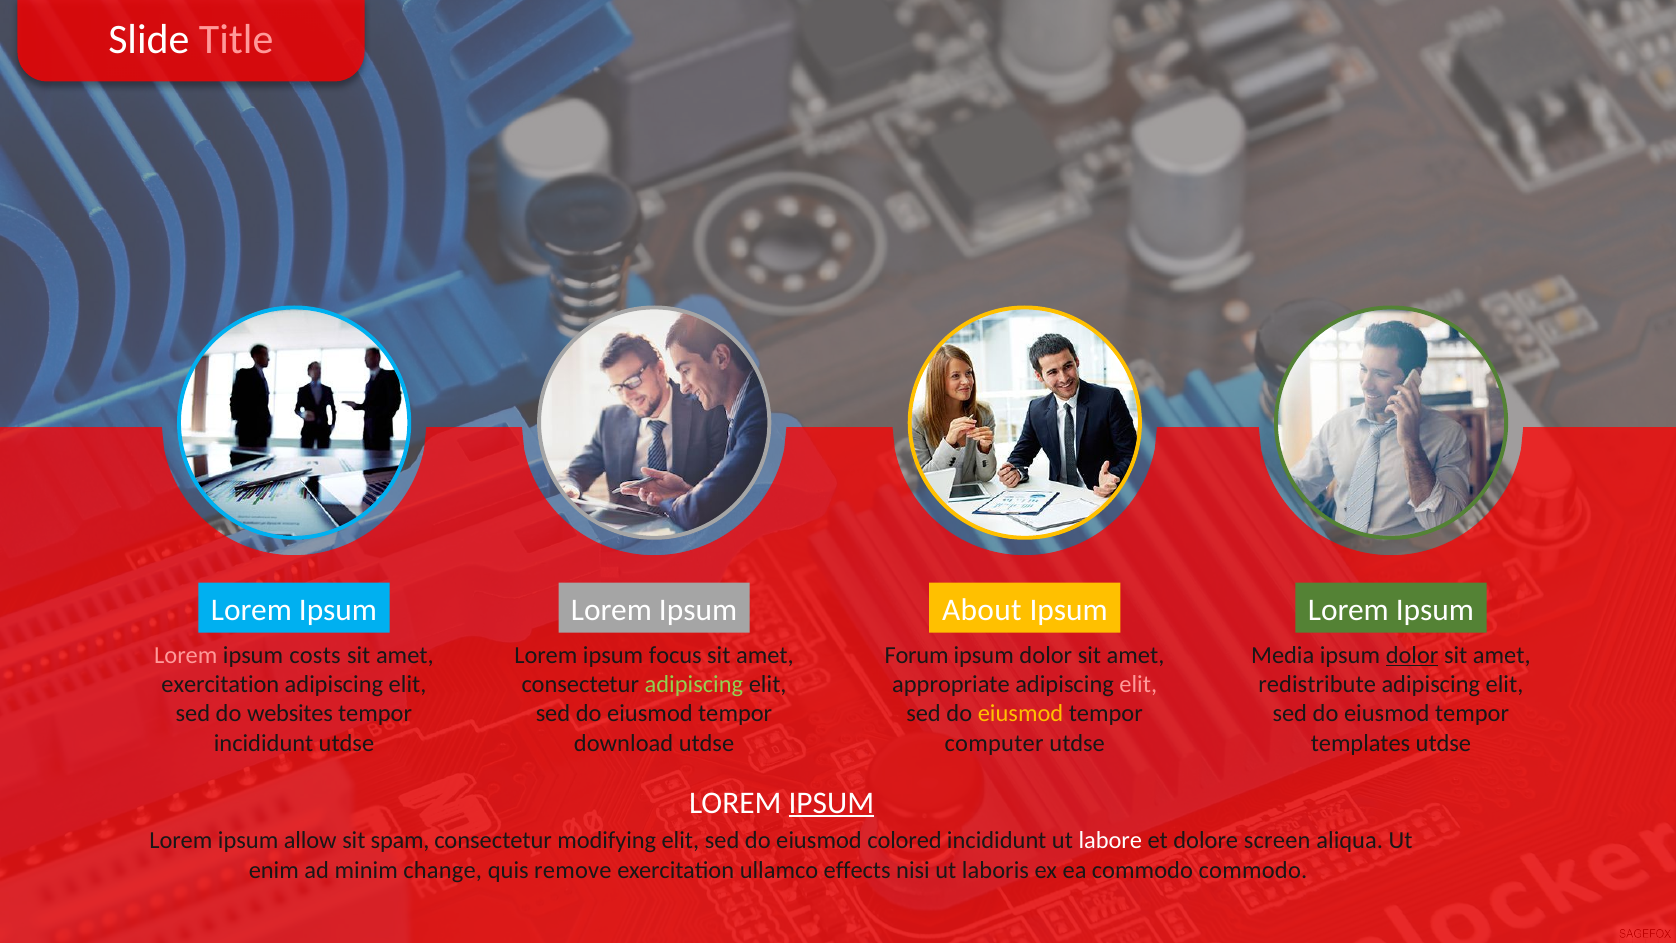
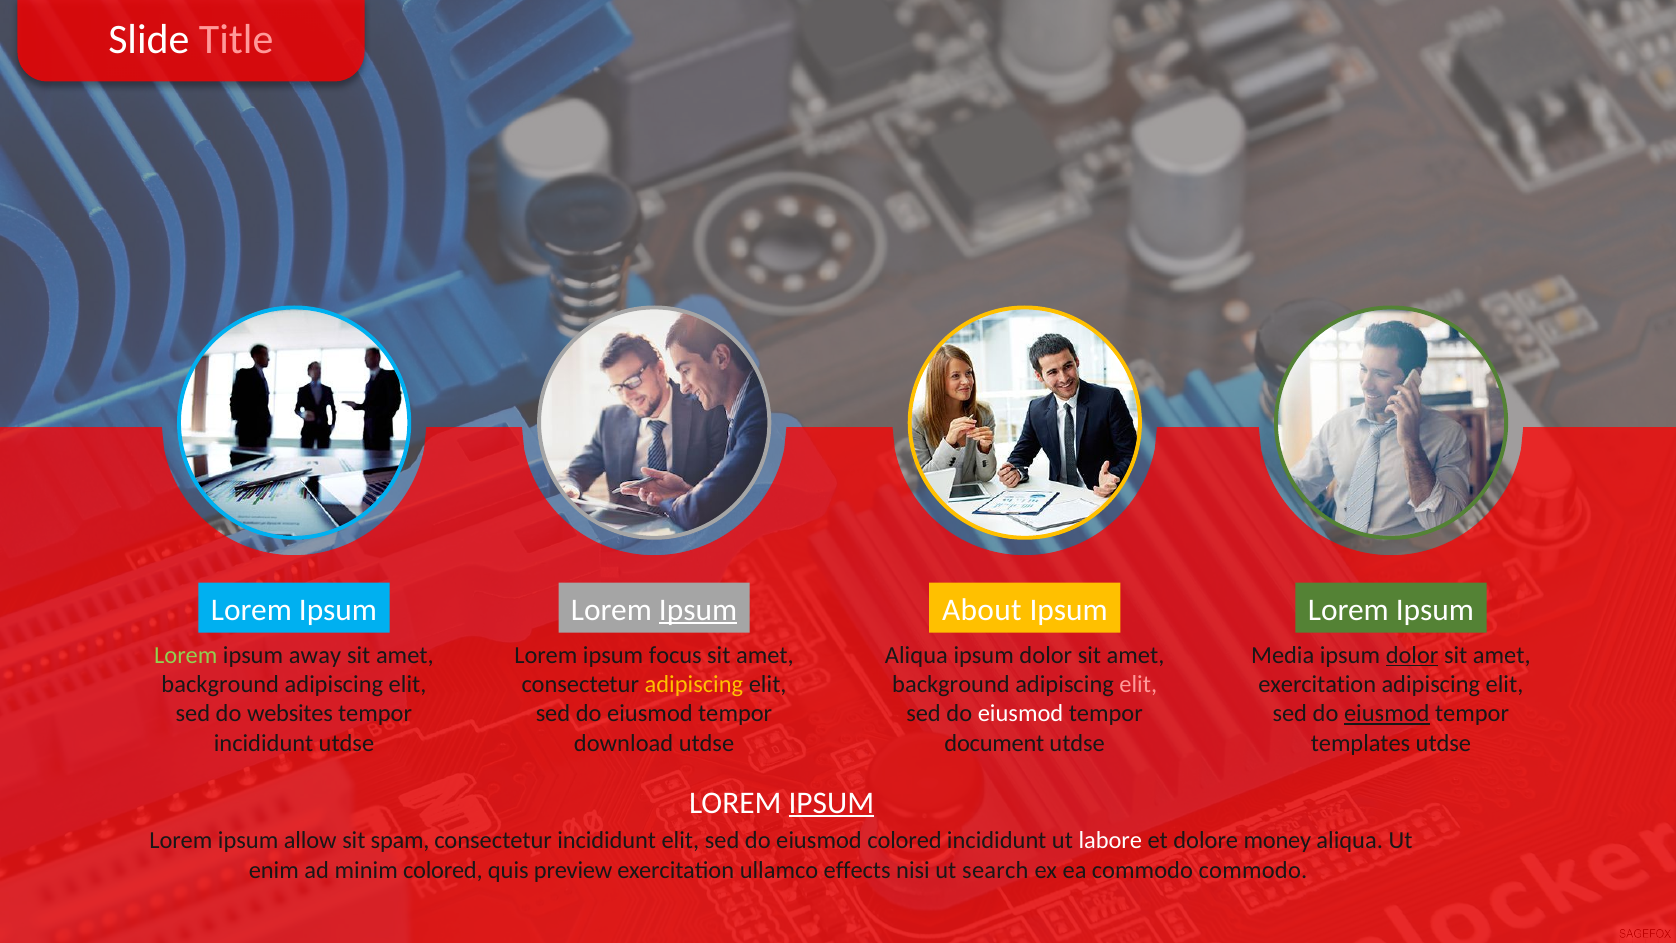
Ipsum underline: none -> present (698, 610)
Lorem colour: pink -> light green (186, 655)
costs: costs -> away (315, 655)
Forum: Forum -> Aliqua (916, 655)
exercitation: exercitation -> background (220, 684)
adipiscing colour: light green -> yellow (694, 684)
appropriate: appropriate -> background (951, 684)
redistribute: redistribute -> exercitation (1317, 684)
eiusmod colour: yellow -> white (1021, 713)
eiusmod underline: none -> present (1387, 713)
computer: computer -> document (994, 743)
consectetur modifying: modifying -> incididunt (607, 841)
screen: screen -> money (1277, 841)
minim change: change -> colored (443, 870)
remove: remove -> preview (573, 870)
laboris: laboris -> search (995, 870)
